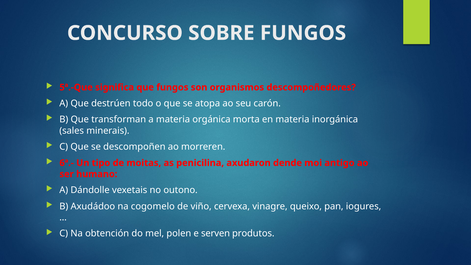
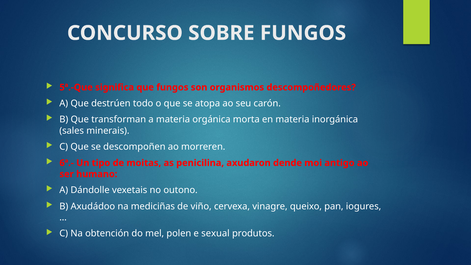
cogomelo: cogomelo -> mediciñas (153, 206)
serven: serven -> sexual (215, 234)
